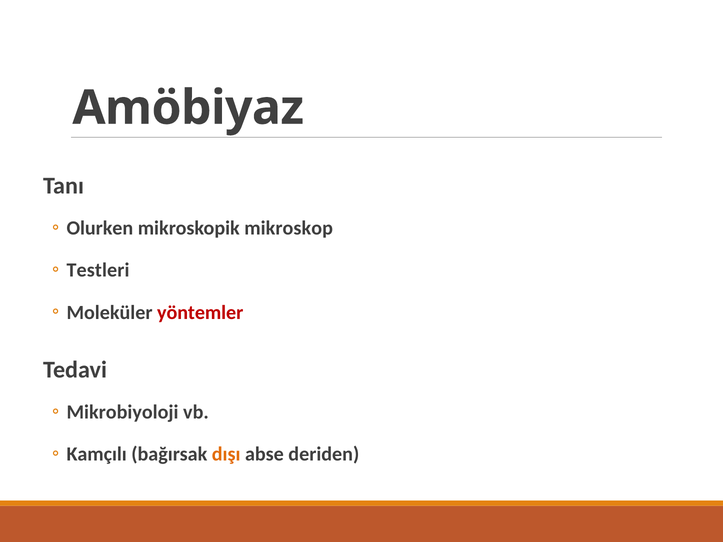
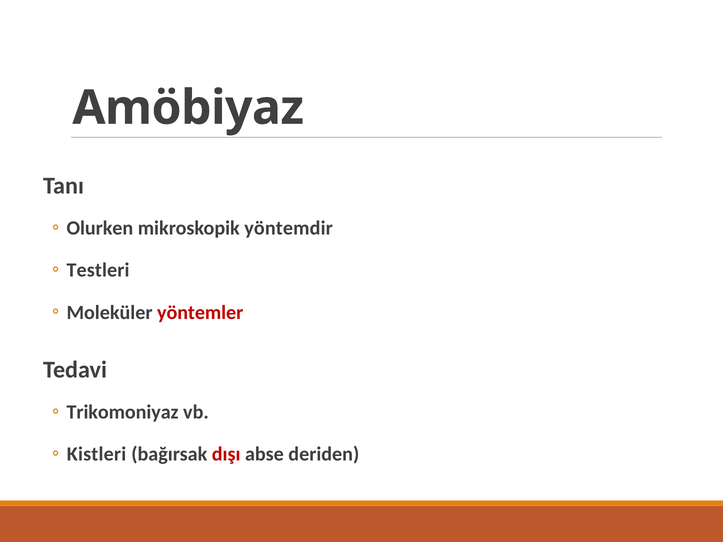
mikroskop: mikroskop -> yöntemdir (289, 228)
Mikrobiyoloji: Mikrobiyoloji -> Trikomoniyaz (123, 412)
Kamçılı: Kamçılı -> Kistleri (97, 455)
dışı colour: orange -> red (226, 455)
